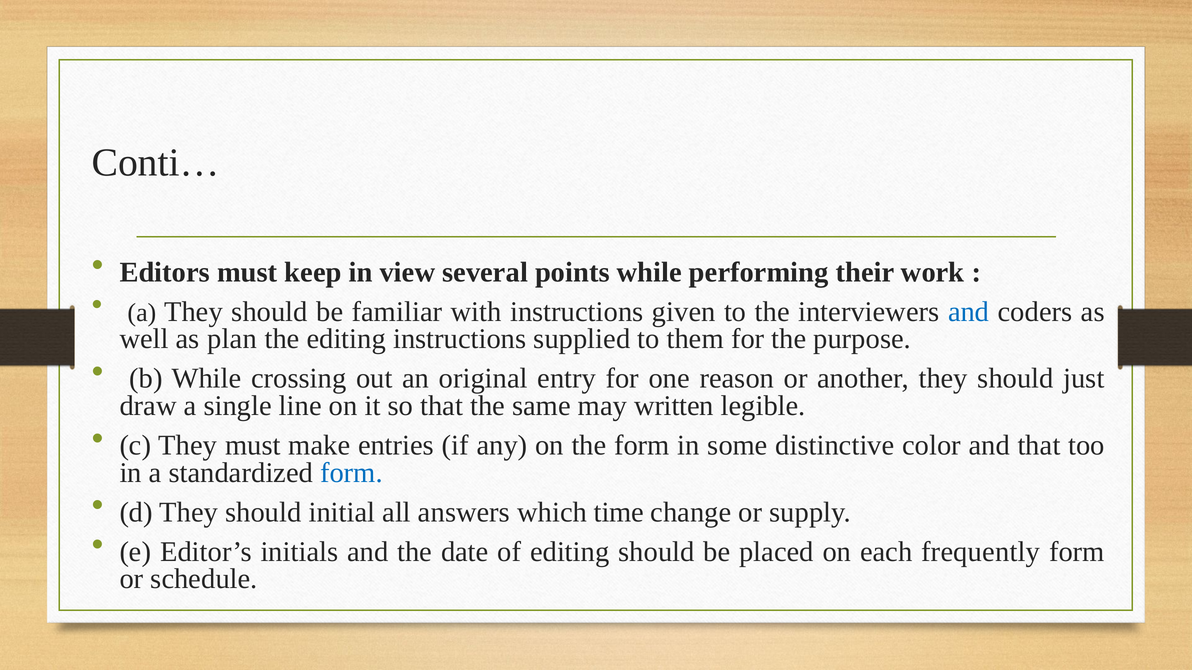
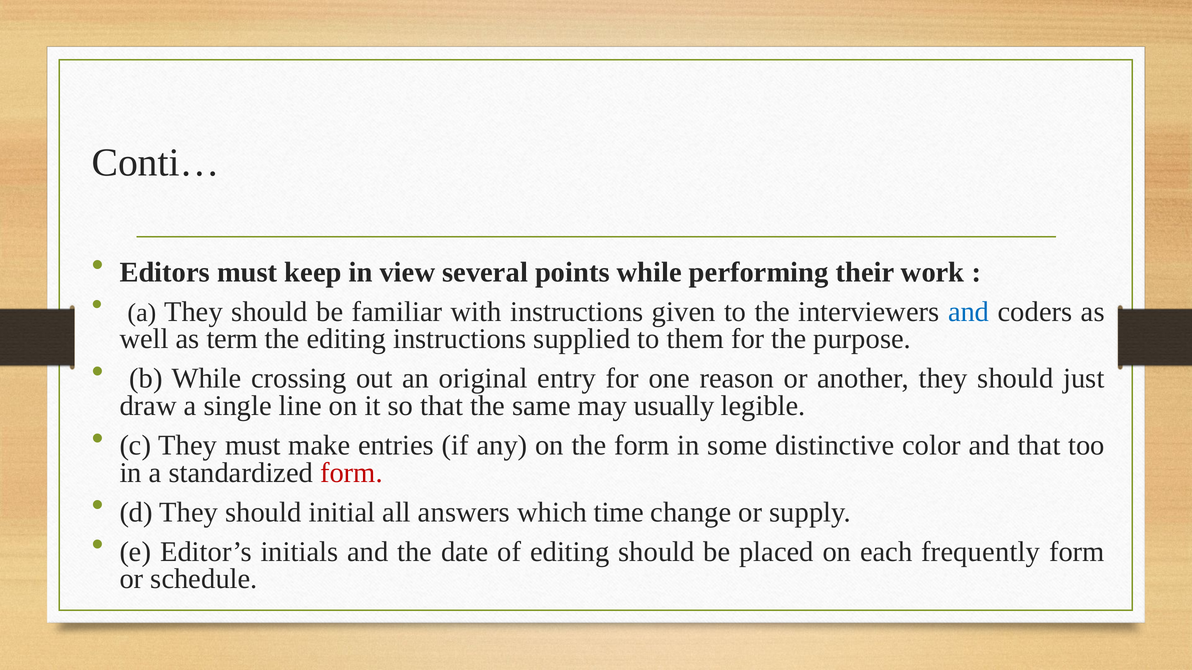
plan: plan -> term (232, 339)
written: written -> usually (674, 406)
form colour: blue -> red (351, 473)
